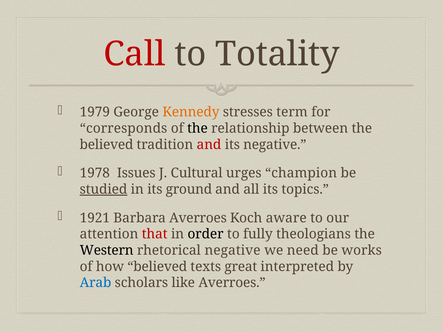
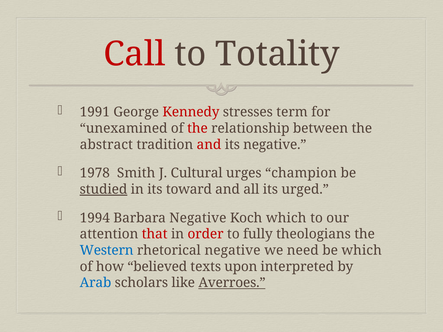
1979: 1979 -> 1991 (95, 112)
Kennedy colour: orange -> red (191, 112)
corresponds: corresponds -> unexamined (124, 129)
the colour: black -> red (197, 129)
believed: believed -> abstract (106, 145)
Issues: Issues -> Smith (136, 173)
ground: ground -> toward (189, 190)
topics: topics -> urged (305, 190)
1921: 1921 -> 1994 (95, 218)
Barbara Averroes: Averroes -> Negative (198, 218)
Koch aware: aware -> which (286, 218)
order colour: black -> red (206, 234)
Western colour: black -> blue (107, 251)
be works: works -> which (362, 251)
great: great -> upon (241, 267)
Averroes underline: none -> present (232, 283)
